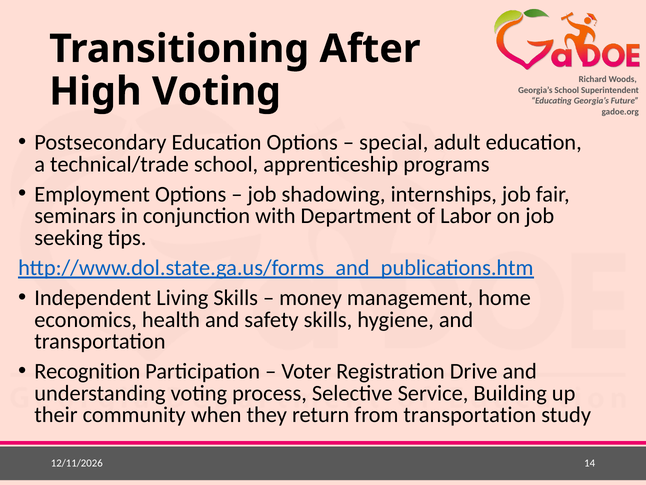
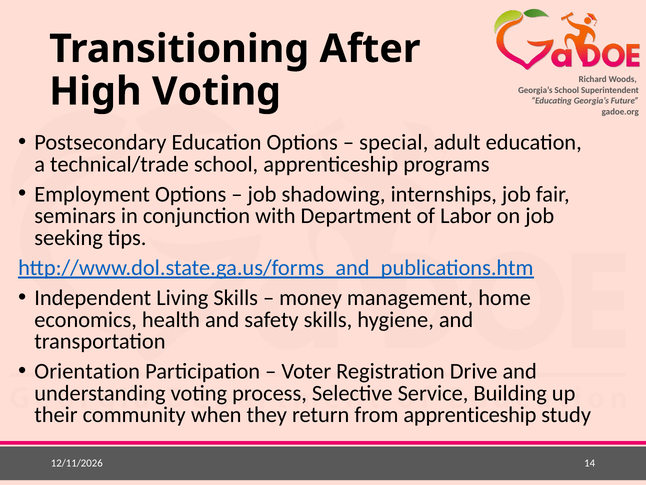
Recognition: Recognition -> Orientation (87, 371)
from transportation: transportation -> apprenticeship (470, 415)
